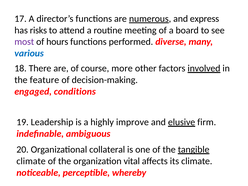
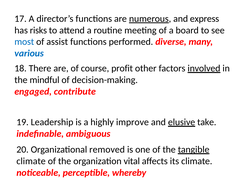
most colour: purple -> blue (24, 42)
hours: hours -> assist (57, 42)
more: more -> profit (122, 68)
feature: feature -> mindful (45, 80)
conditions: conditions -> contribute (75, 92)
firm: firm -> take (207, 122)
collateral: collateral -> removed (107, 150)
